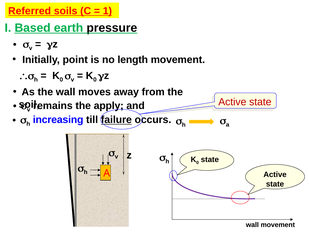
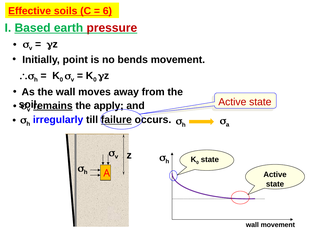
Referred: Referred -> Effective (30, 11)
1: 1 -> 6 (107, 11)
pressure colour: black -> red (112, 28)
length: length -> bends (133, 60)
remains underline: none -> present (53, 106)
increasing: increasing -> irregularly (58, 120)
